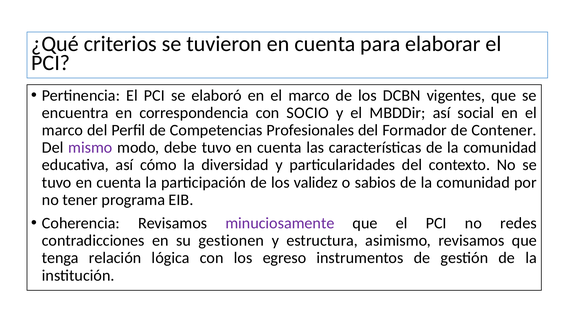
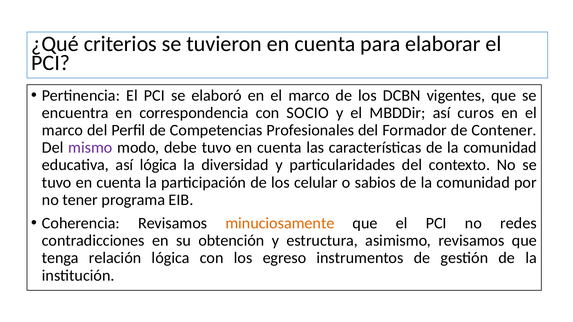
social: social -> curos (476, 113)
así cómo: cómo -> lógica (158, 165)
validez: validez -> celular (316, 183)
minuciosamente colour: purple -> orange (280, 223)
gestionen: gestionen -> obtención (231, 241)
